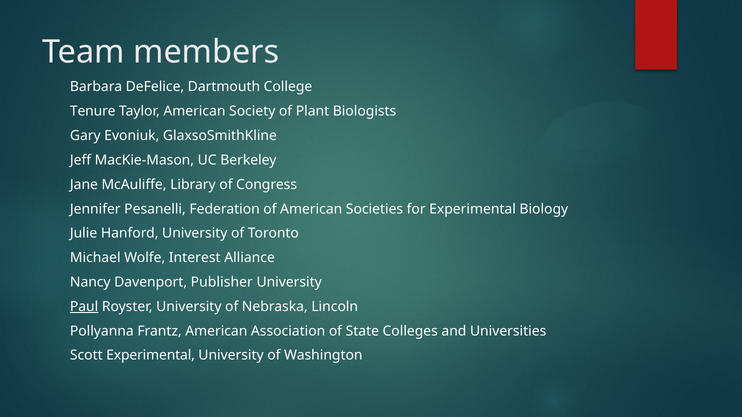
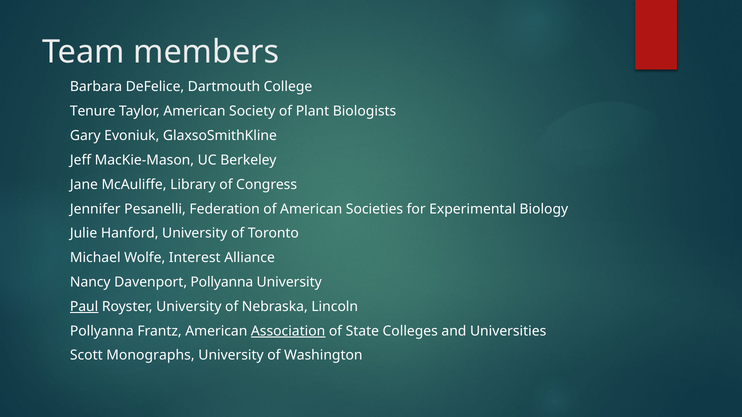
Davenport Publisher: Publisher -> Pollyanna (222, 282)
Association underline: none -> present (288, 331)
Scott Experimental: Experimental -> Monographs (150, 356)
